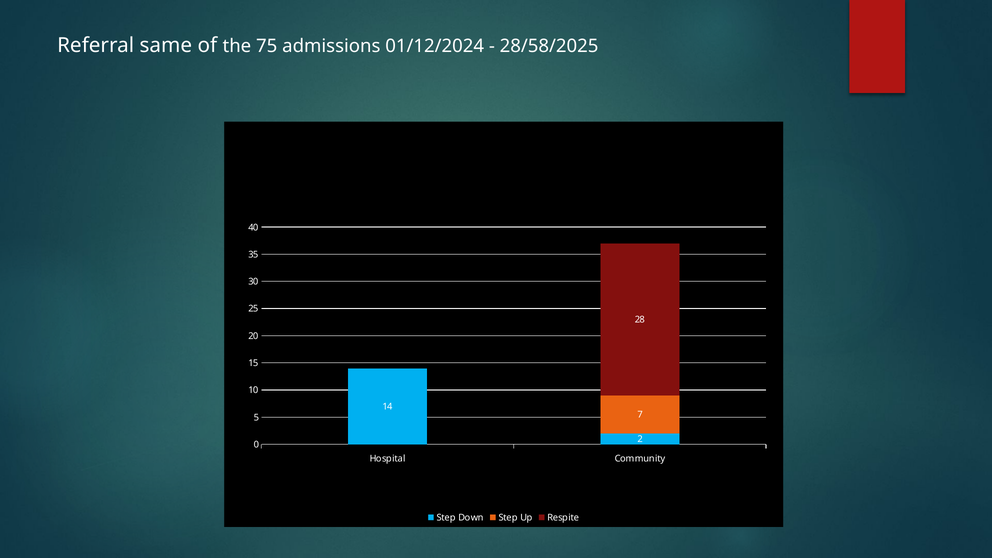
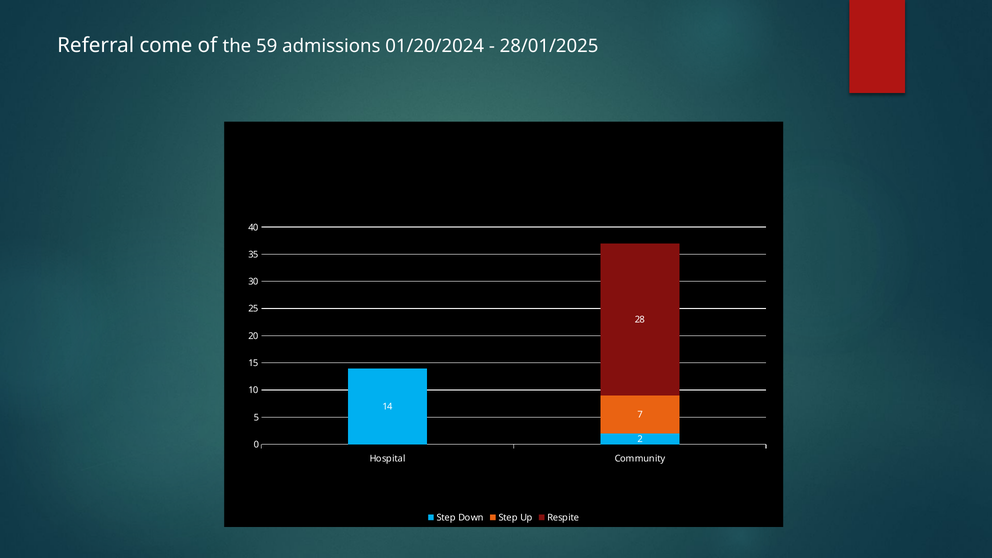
same: same -> come (166, 45)
75: 75 -> 59 (267, 46)
01/12/2024: 01/12/2024 -> 01/20/2024 (435, 46)
28/58/2025: 28/58/2025 -> 28/01/2025 (549, 46)
